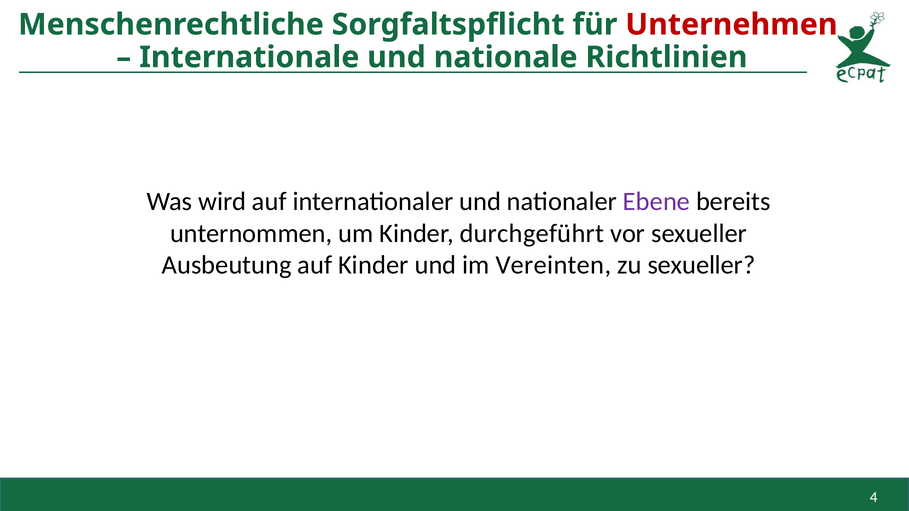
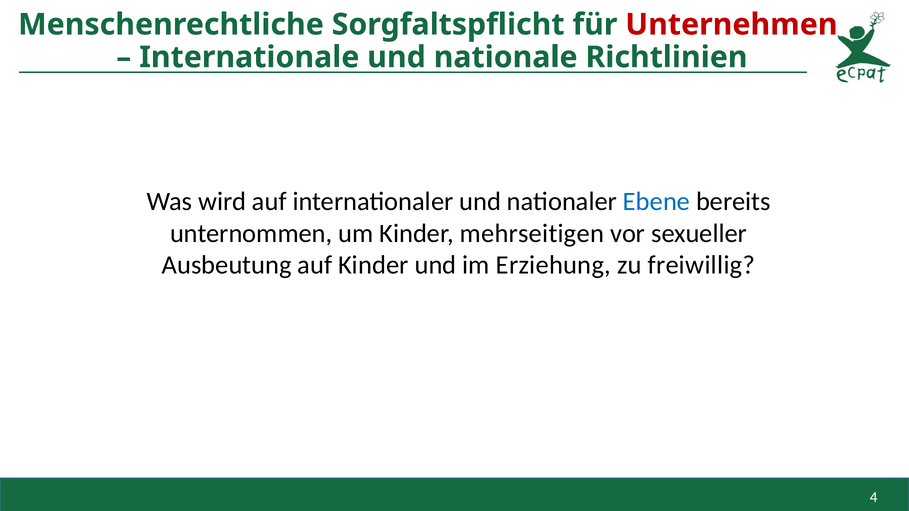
Ebene colour: purple -> blue (657, 202)
durchgeführt: durchgeführt -> mehrseitigen (532, 234)
Vereinten: Vereinten -> Erziehung (553, 265)
zu sexueller: sexueller -> freiwillig (701, 265)
